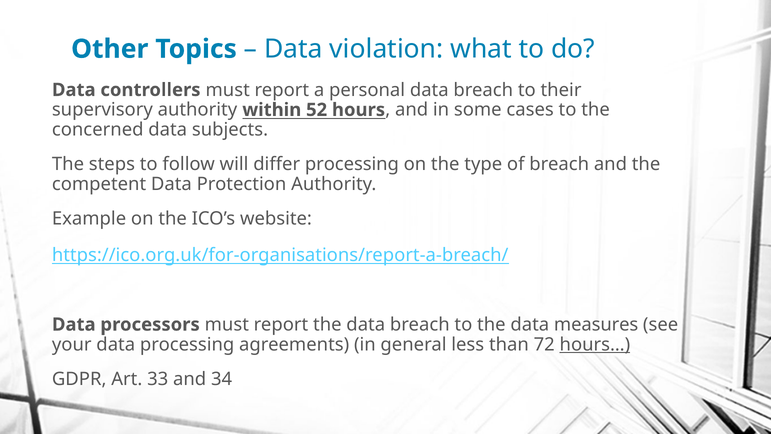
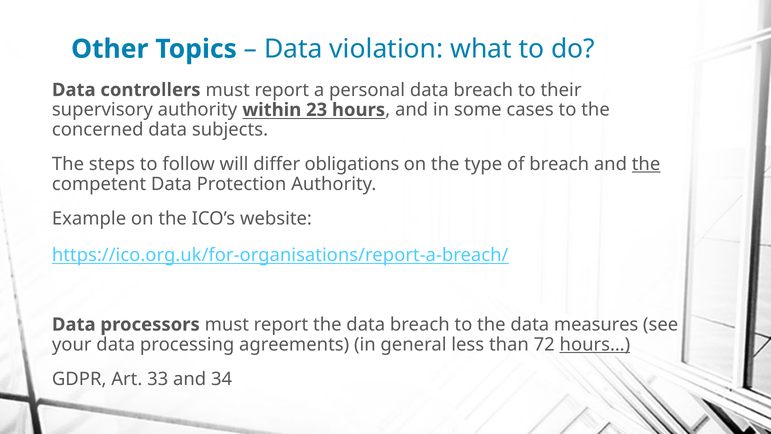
52: 52 -> 23 (317, 110)
differ processing: processing -> obligations (352, 164)
the underline: none -> present (646, 164)
